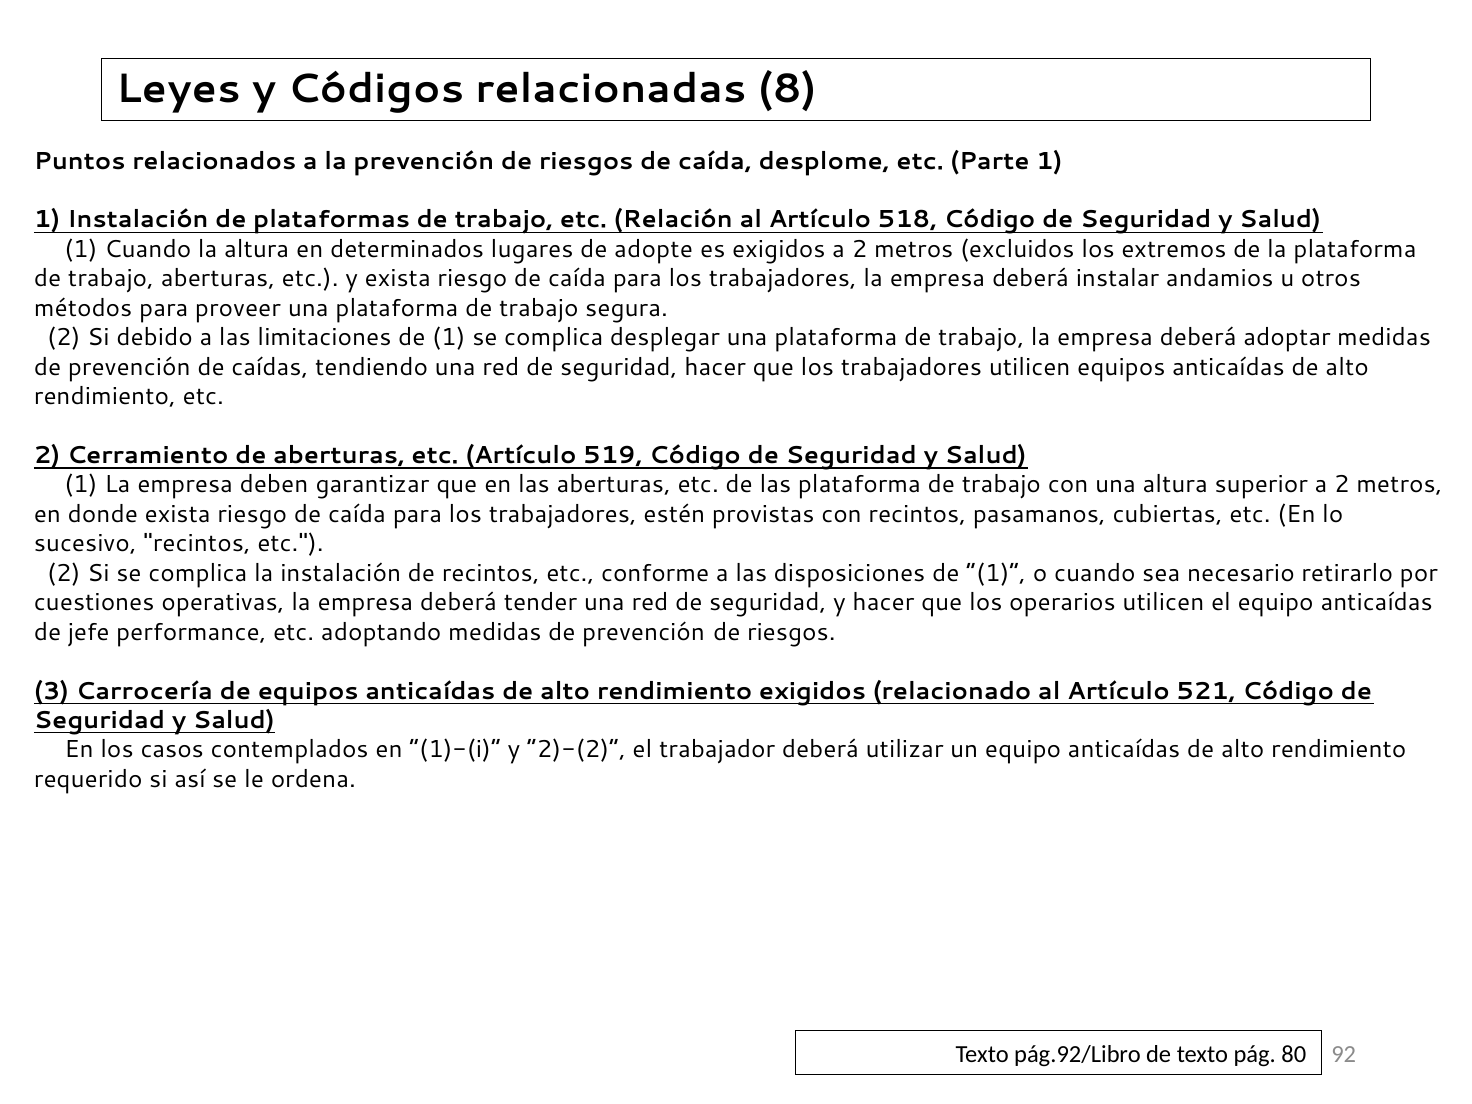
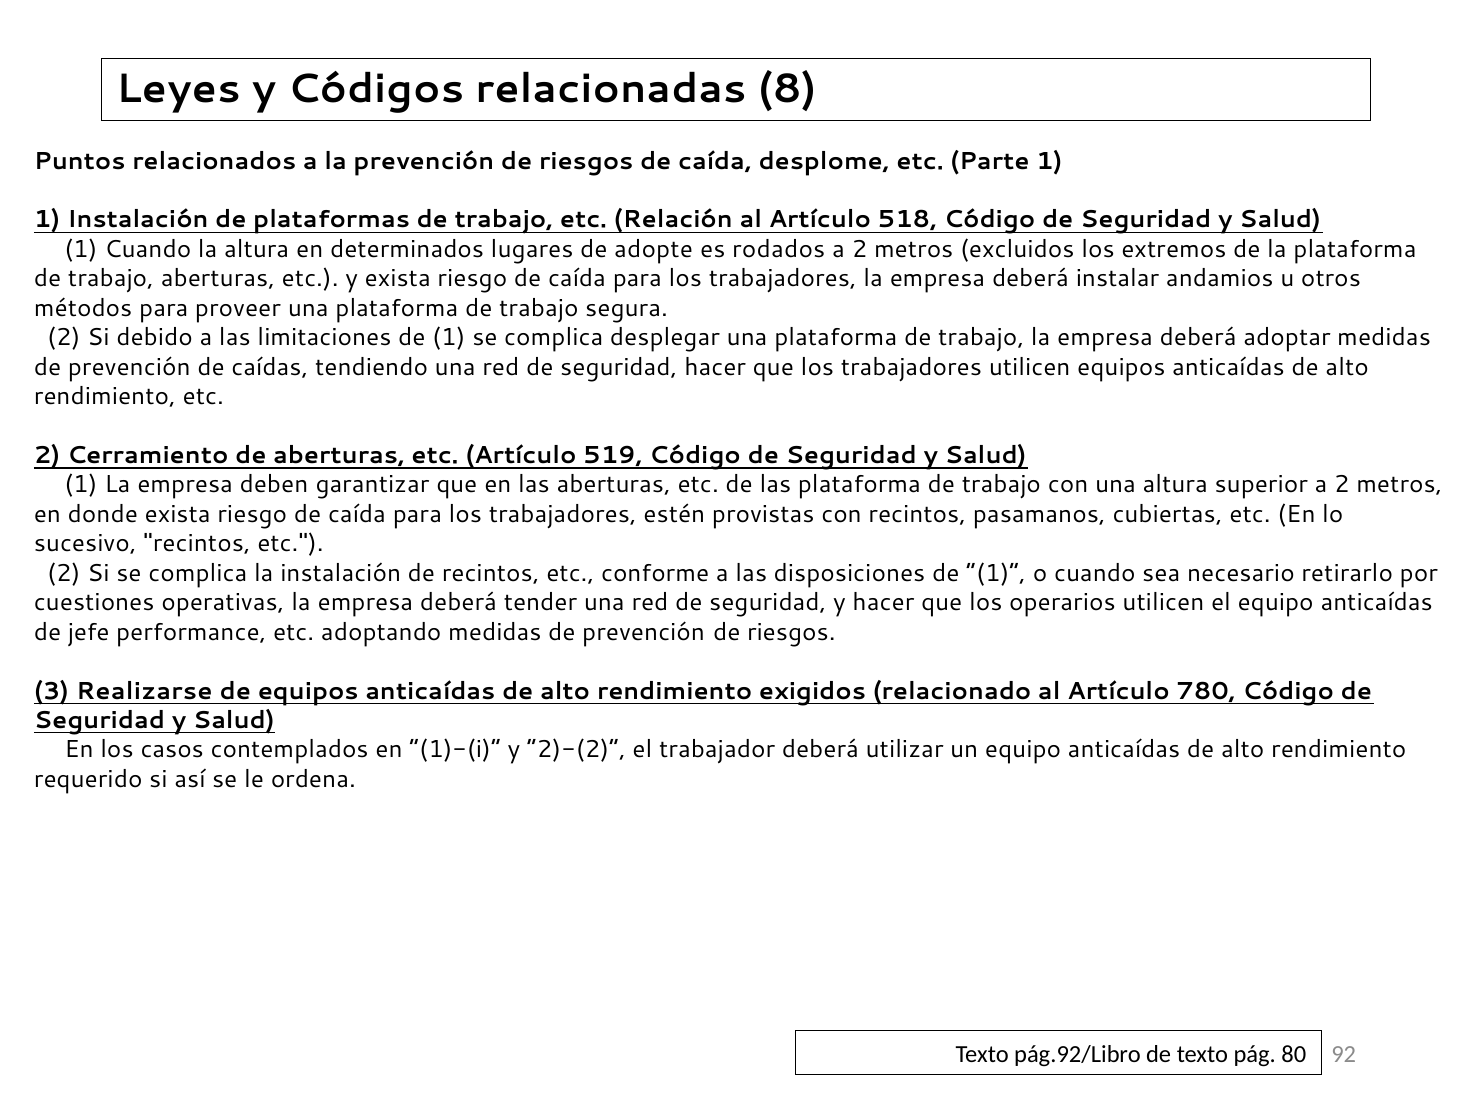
es exigidos: exigidos -> rodados (779, 249)
Carrocería: Carrocería -> Realizarse (144, 691)
521: 521 -> 780 (1206, 691)
